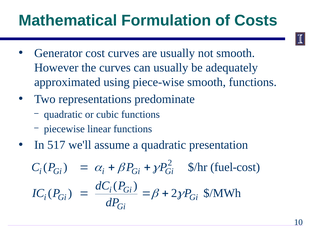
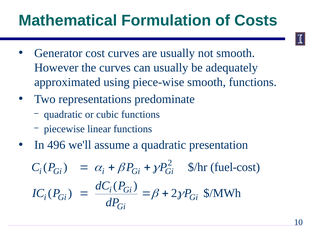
517: 517 -> 496 (56, 145)
